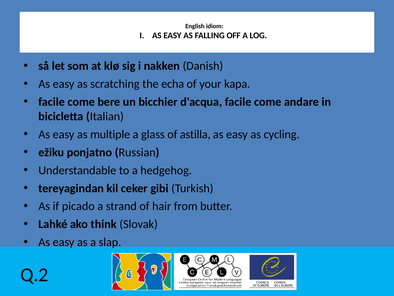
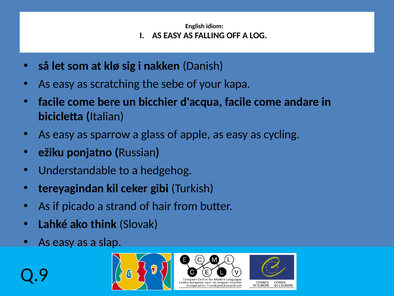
echa: echa -> sebe (173, 84)
multiple: multiple -> sparrow (110, 134)
astilla: astilla -> apple (195, 134)
Q.2: Q.2 -> Q.9 (34, 275)
